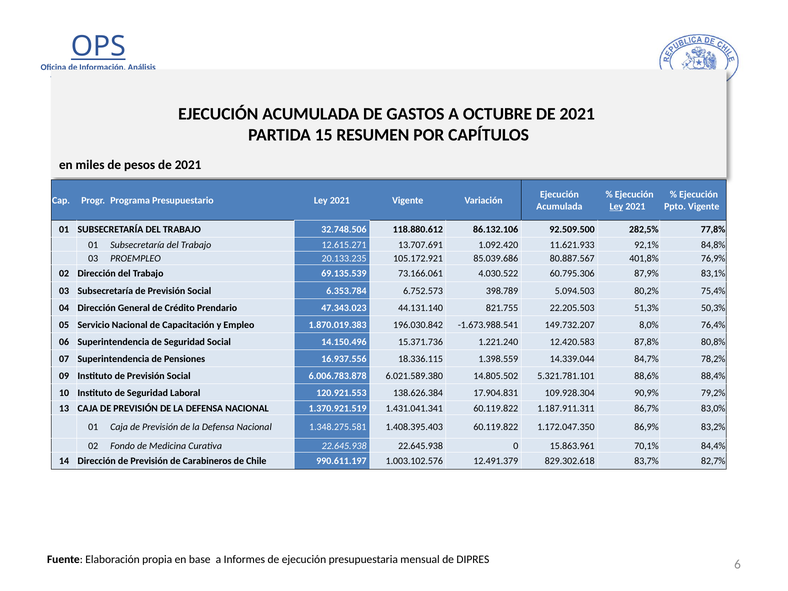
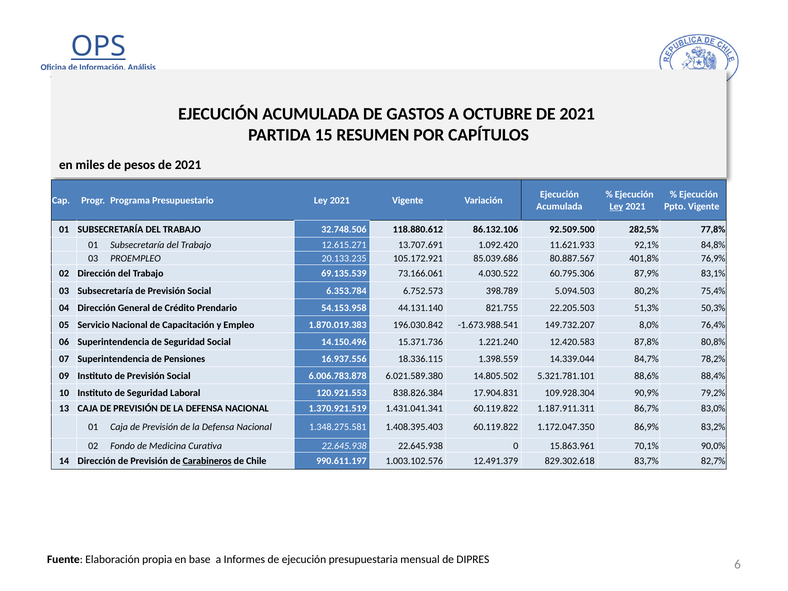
47.343.023: 47.343.023 -> 54.153.958 (344, 308)
138.626.384: 138.626.384 -> 838.826.384 (418, 393)
84,4%: 84,4% -> 90,0% (713, 446)
Carabineros underline: none -> present (207, 461)
